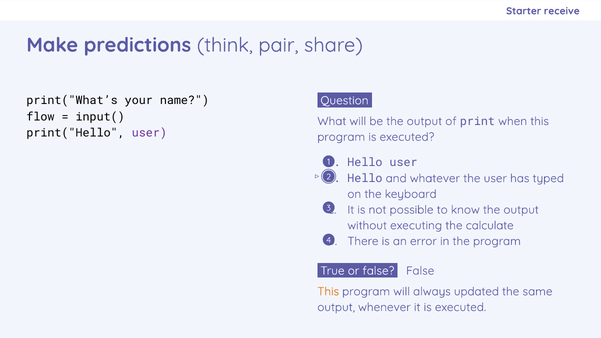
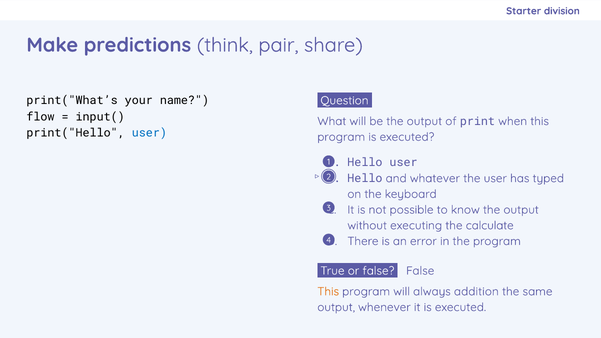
receive: receive -> division (562, 11)
user colour: purple -> blue (149, 133)
updated: updated -> addition (476, 292)
